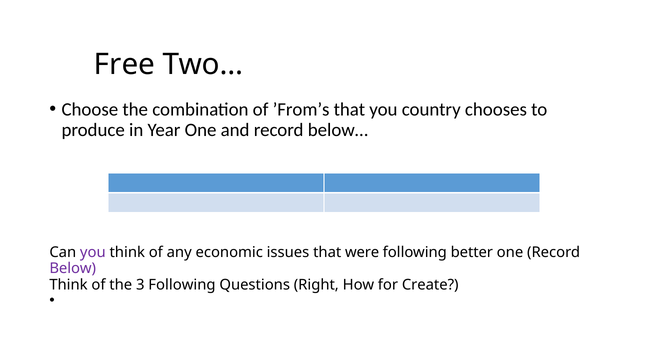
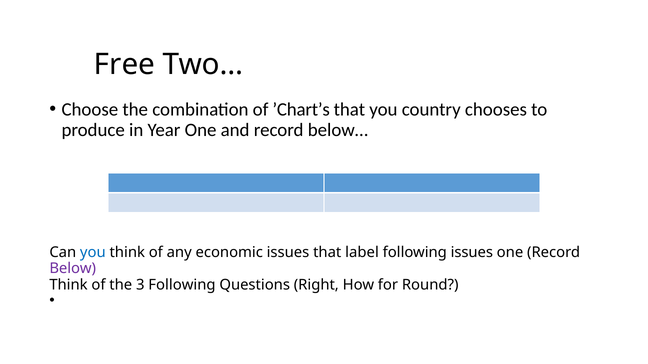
’From’s: ’From’s -> ’Chart’s (301, 110)
you colour: purple -> blue (93, 253)
were: were -> label (362, 253)
following better: better -> issues (472, 253)
Create: Create -> Round (430, 285)
